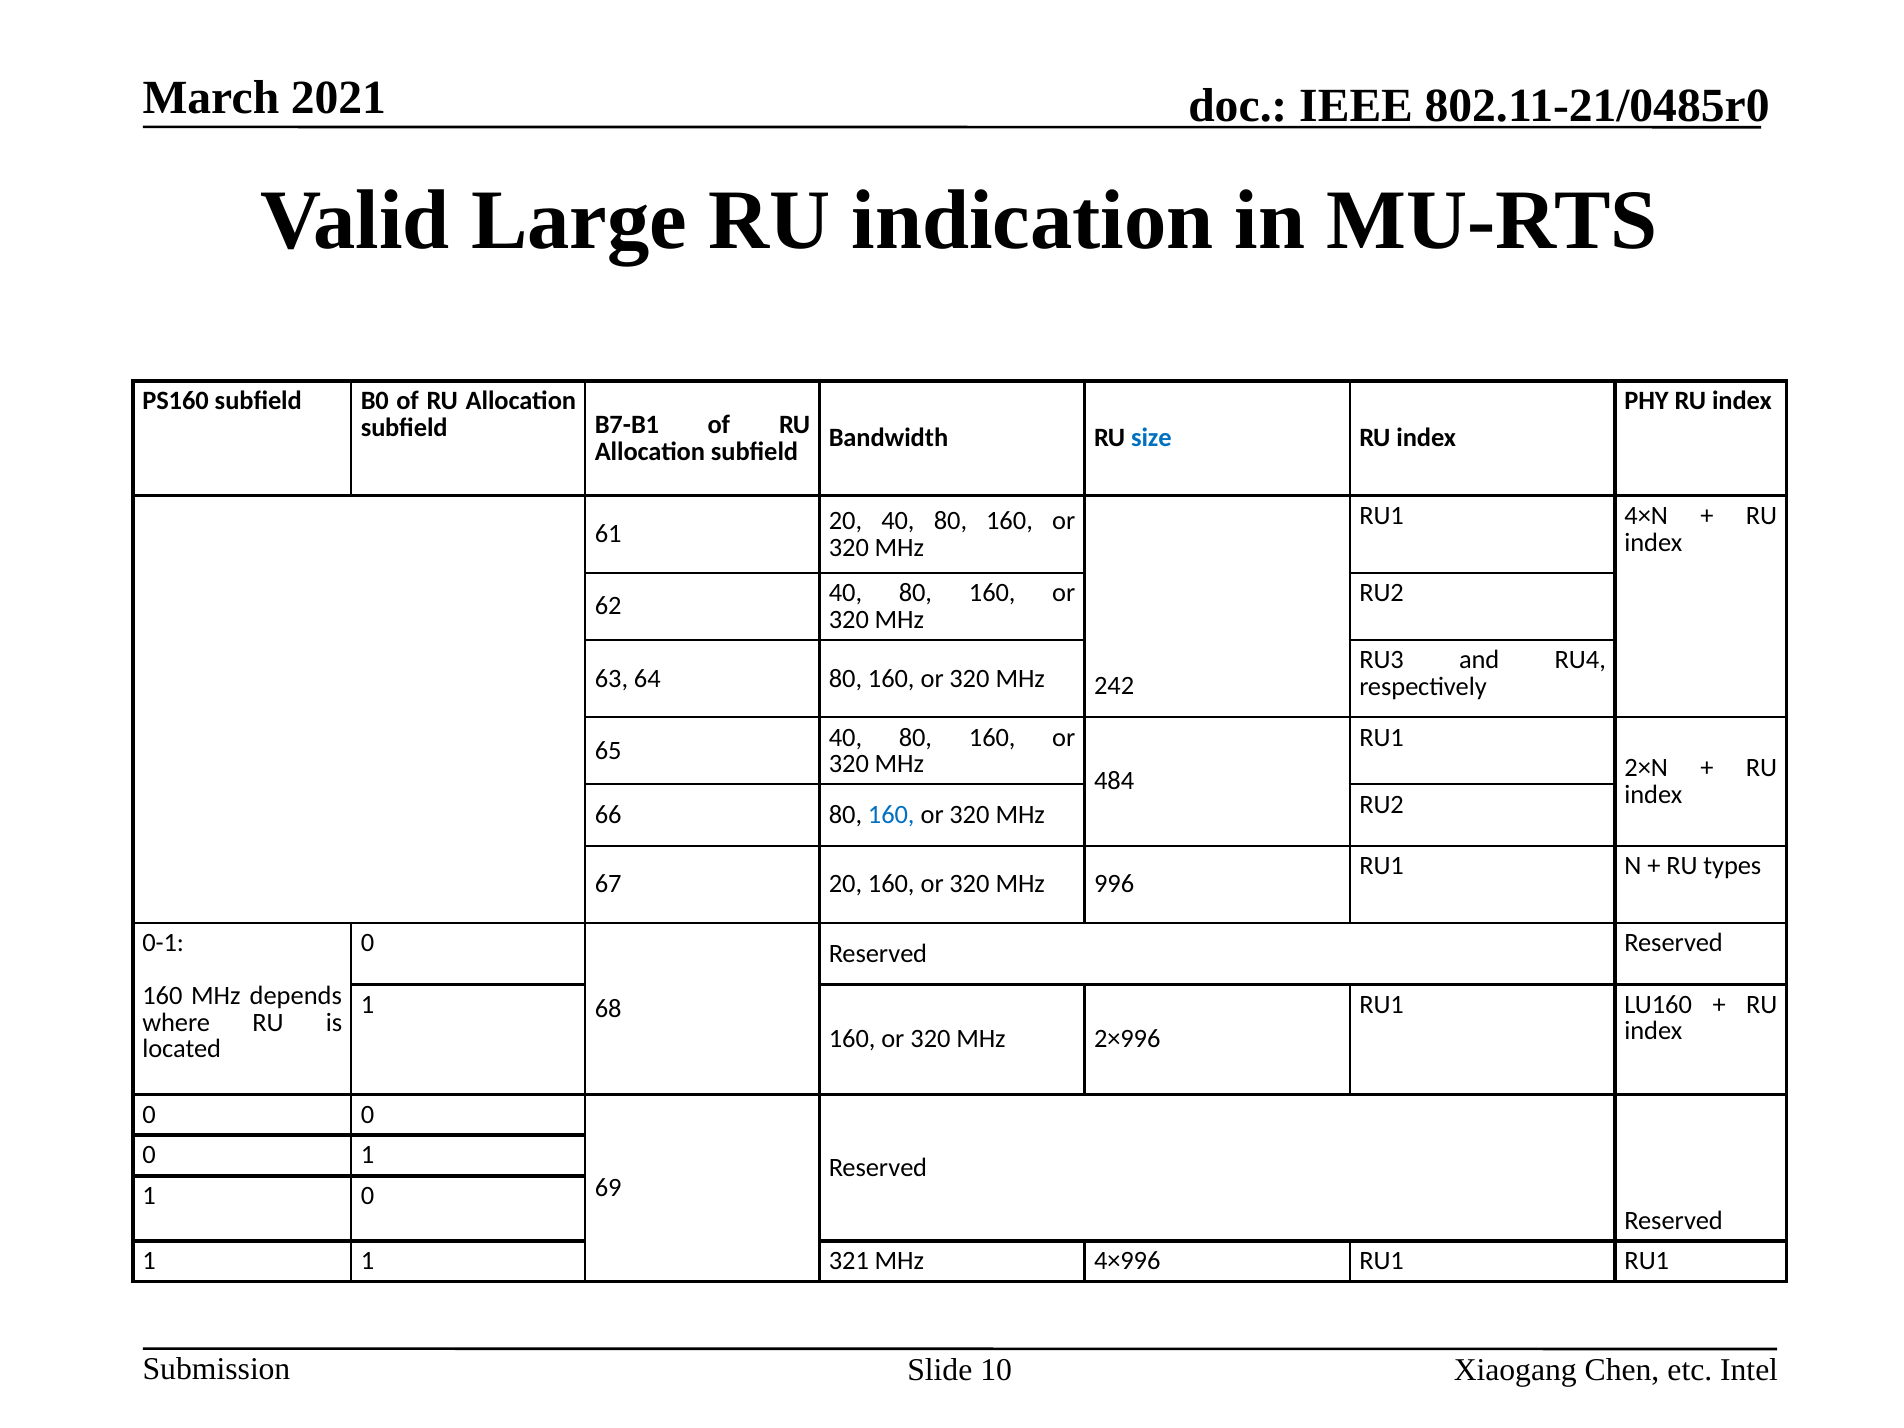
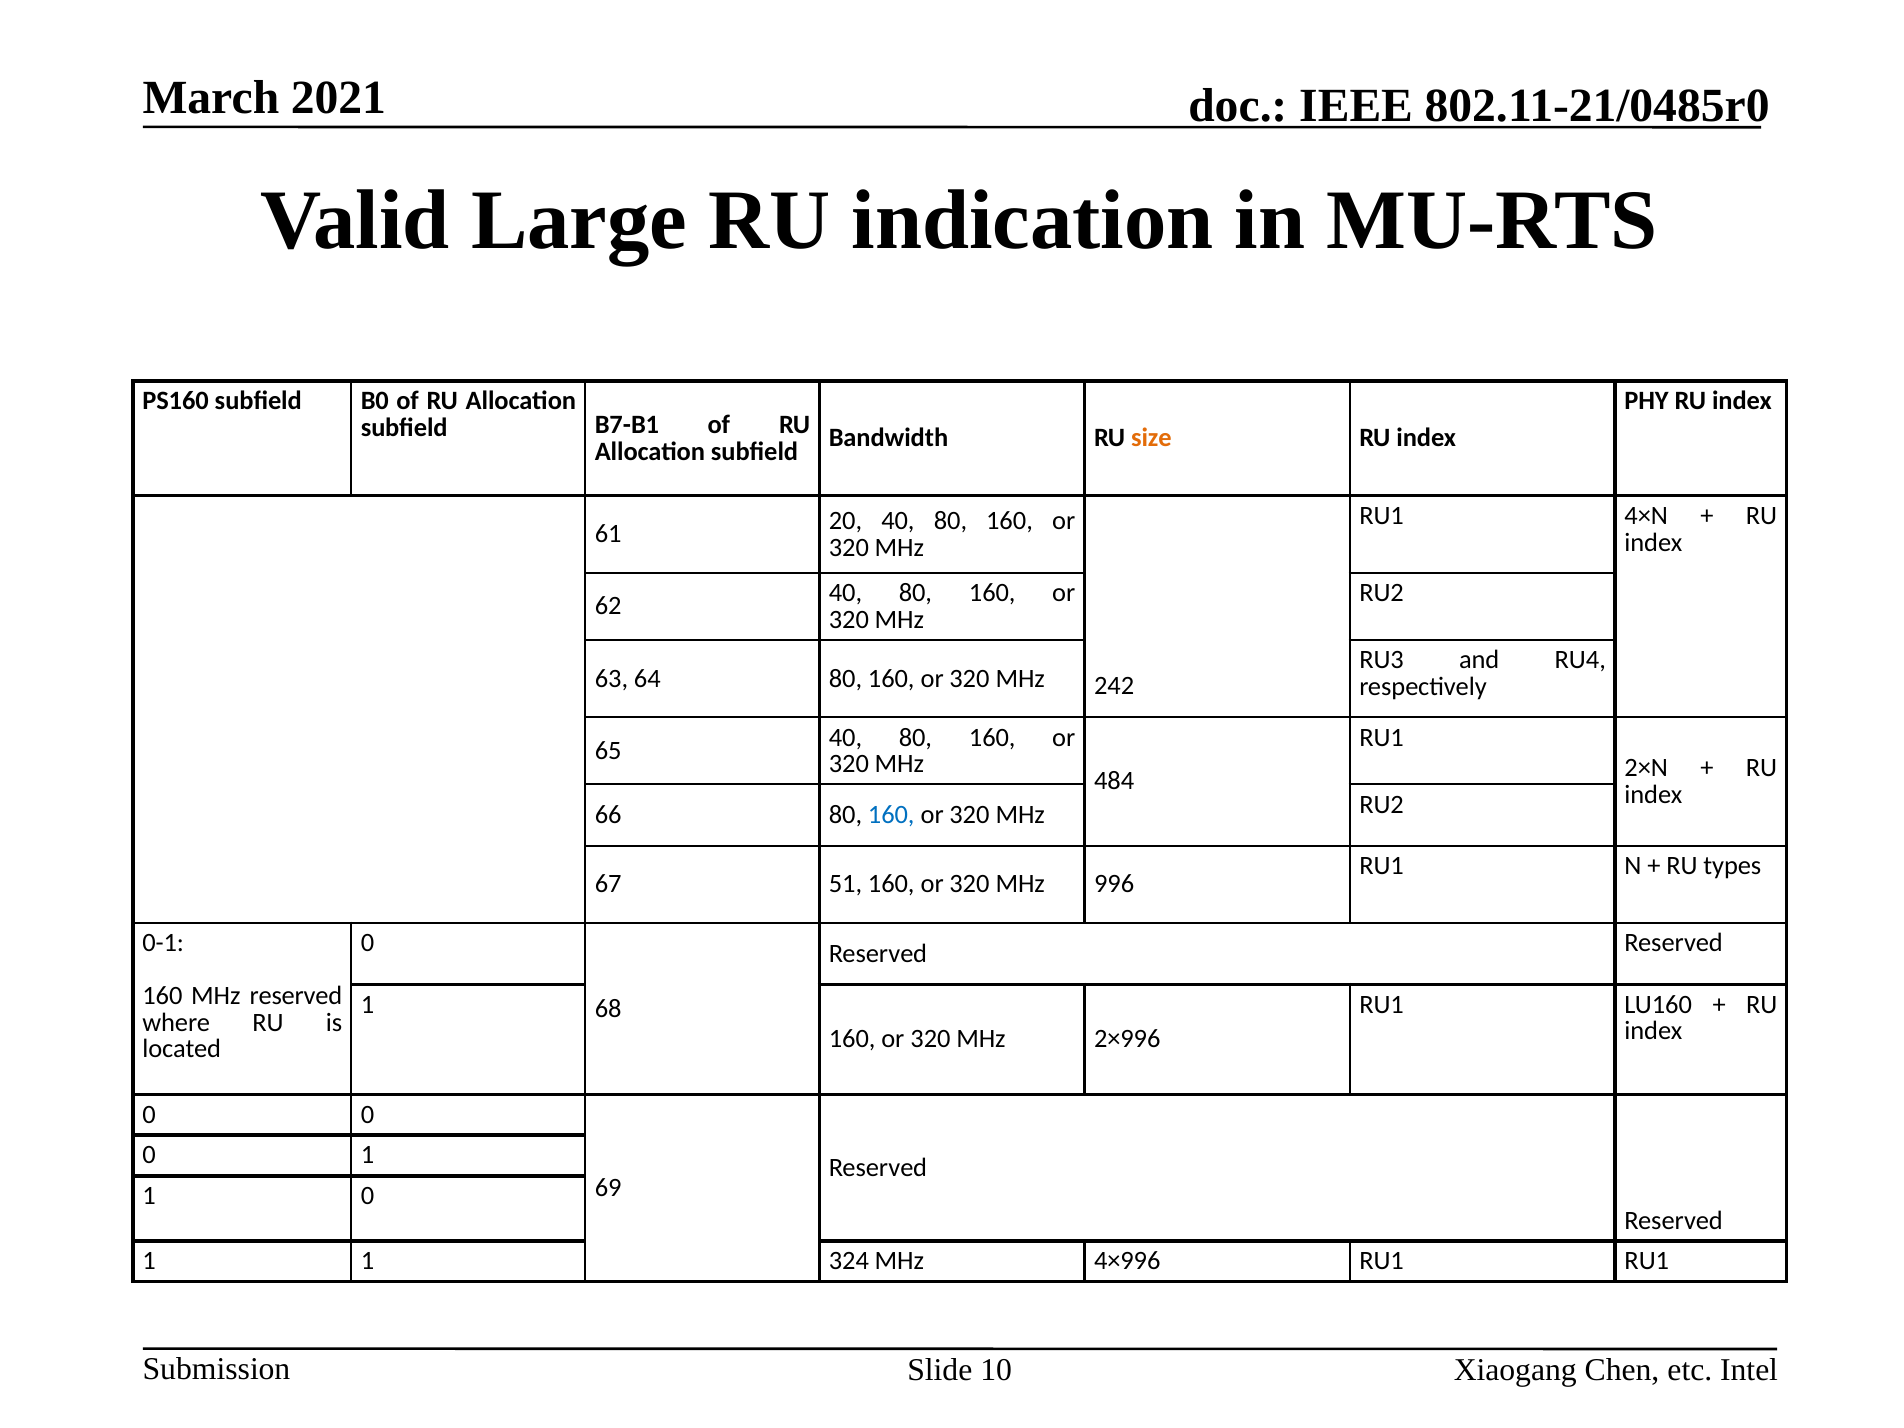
size colour: blue -> orange (1151, 438)
67 20: 20 -> 51 (846, 884)
MHz depends: depends -> reserved (296, 996)
321: 321 -> 324 (849, 1261)
